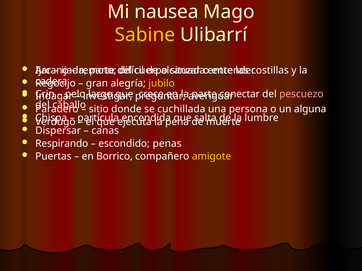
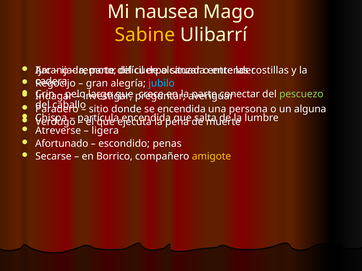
jubilo colour: yellow -> light blue (162, 83)
pescuezo colour: pink -> light green (301, 94)
se cuchillada: cuchillada -> encendida (181, 109)
Dispersar: Dispersar -> Atreverse (58, 131)
canas: canas -> ligera (105, 131)
Respirando: Respirando -> Afortunado (62, 144)
Puertas: Puertas -> Secarse (53, 157)
